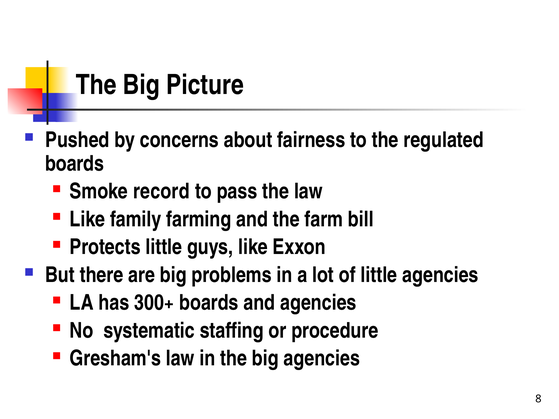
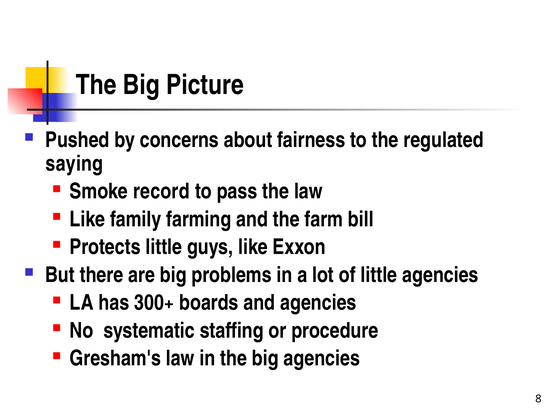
boards: boards -> saying (74, 164)
